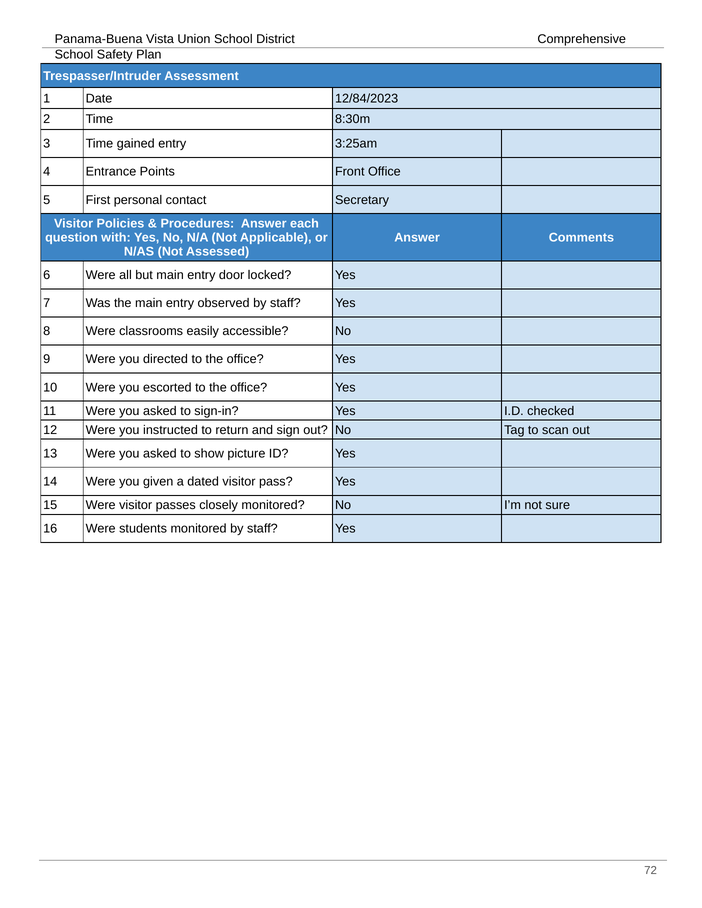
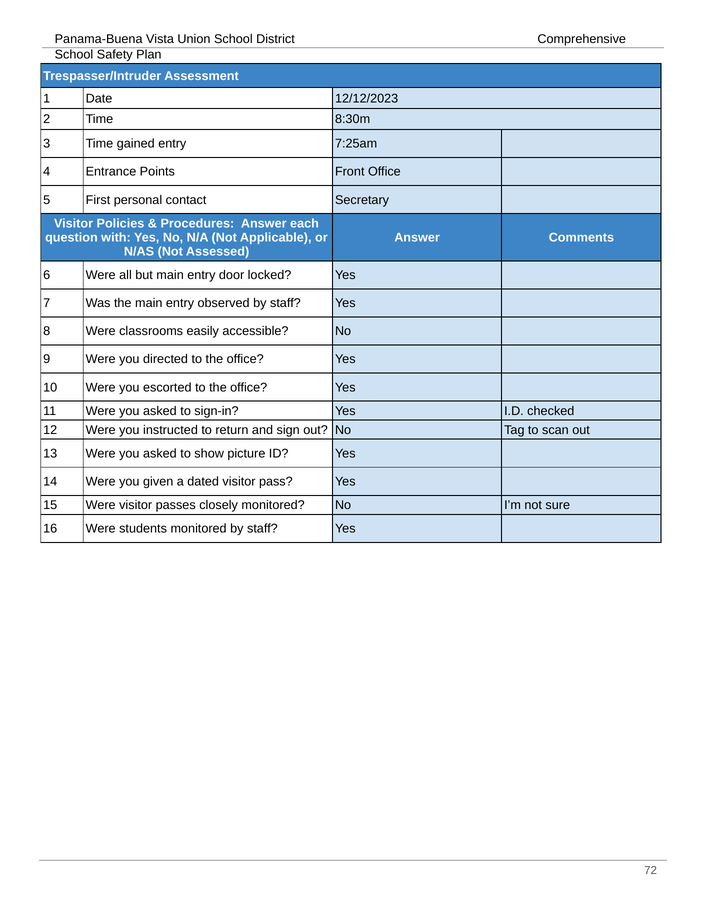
12/84/2023: 12/84/2023 -> 12/12/2023 (367, 98)
3:25am: 3:25am -> 7:25am (356, 144)
